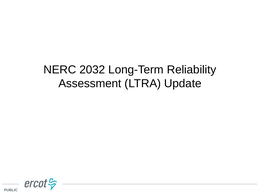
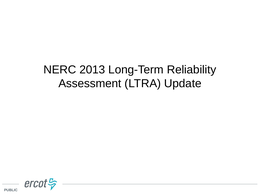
2032: 2032 -> 2013 (92, 70)
